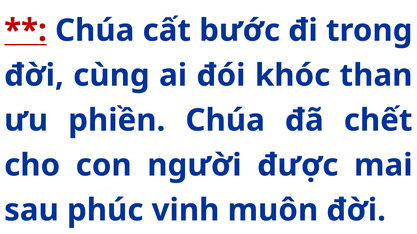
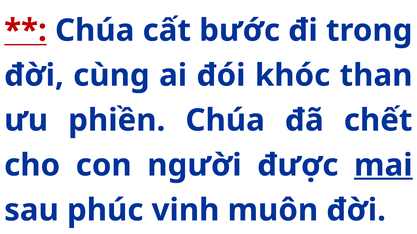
mai underline: none -> present (383, 166)
